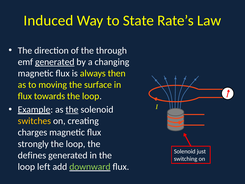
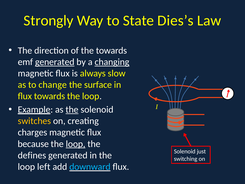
Induced: Induced -> Strongly (49, 20)
Rate’s: Rate’s -> Dies’s (175, 20)
the through: through -> towards (111, 50)
changing underline: none -> present (112, 62)
then: then -> slow (117, 73)
moving: moving -> change (53, 85)
strongly: strongly -> because (33, 144)
loop underline: none -> present (76, 144)
downward colour: light green -> light blue (90, 166)
